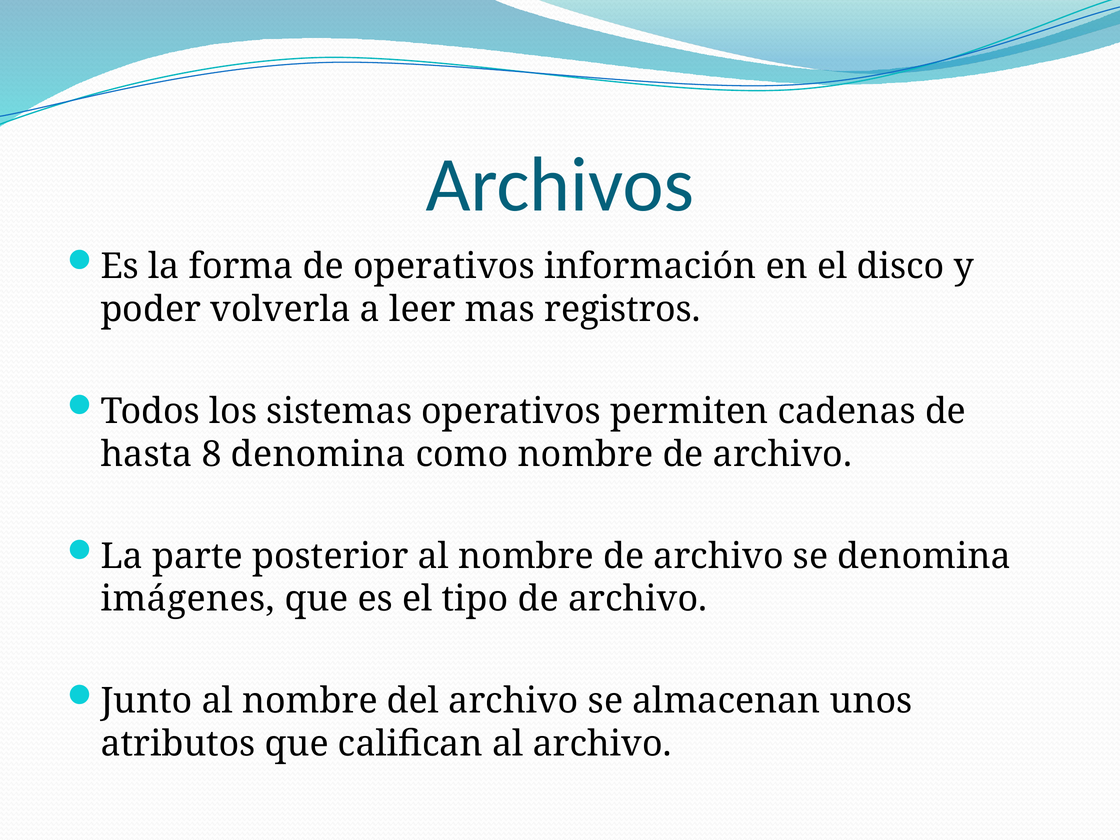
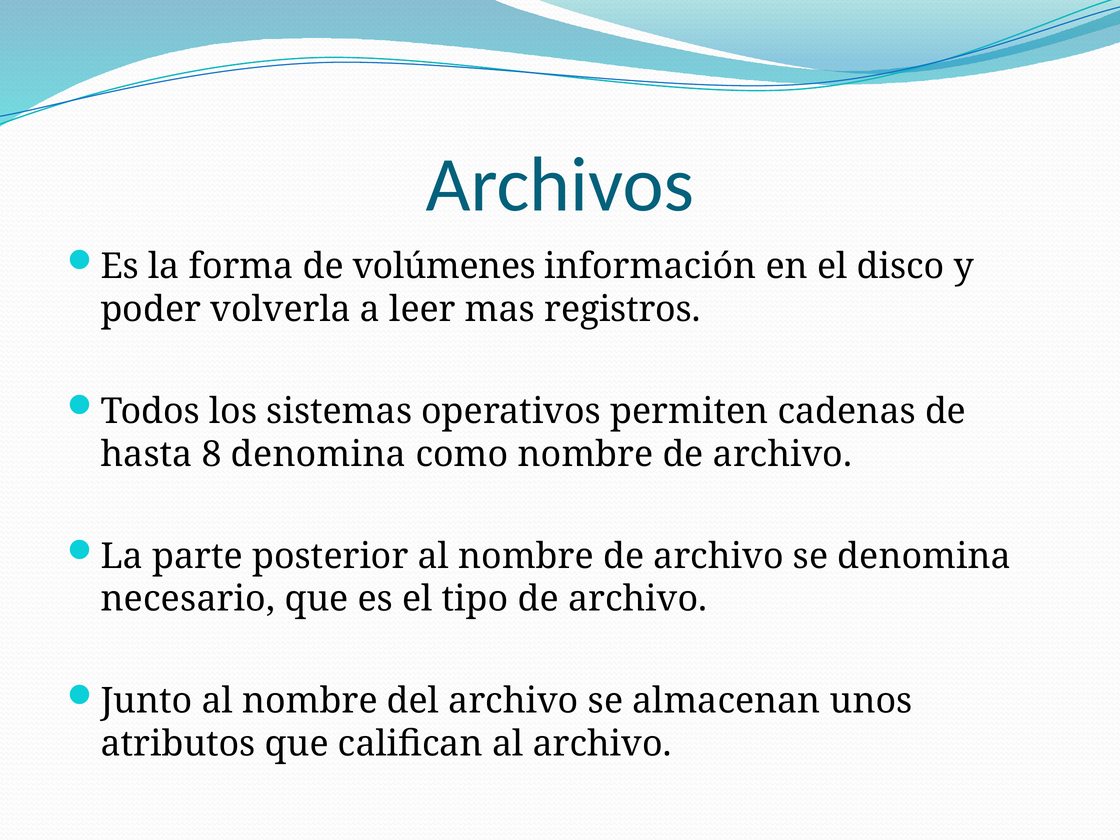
de operativos: operativos -> volúmenes (444, 267)
imágenes: imágenes -> necesario (188, 599)
